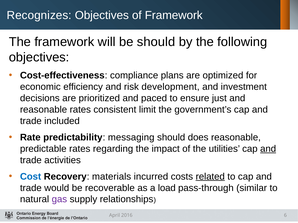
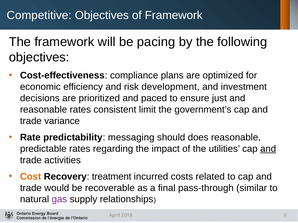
Recognizes: Recognizes -> Competitive (39, 15)
be should: should -> pacing (156, 42)
included: included -> variance (62, 121)
Cost colour: blue -> orange (31, 177)
materials: materials -> treatment (112, 177)
related underline: present -> none (210, 177)
load: load -> final (167, 188)
